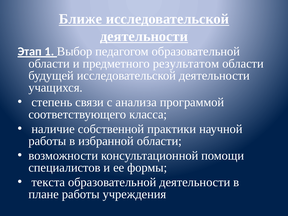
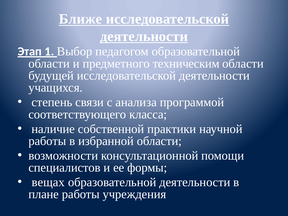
результатом: результатом -> техническим (186, 64)
текста: текста -> вещах (48, 182)
